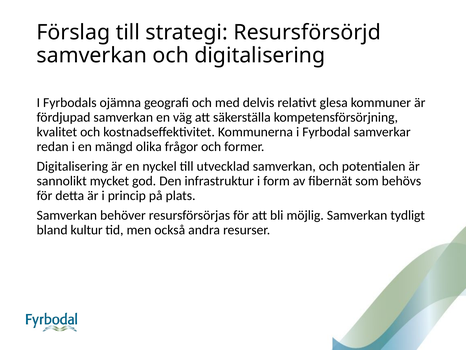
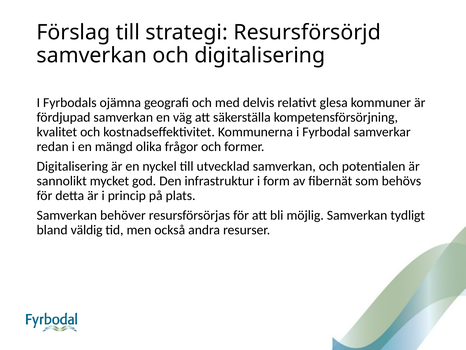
kultur: kultur -> väldig (87, 230)
